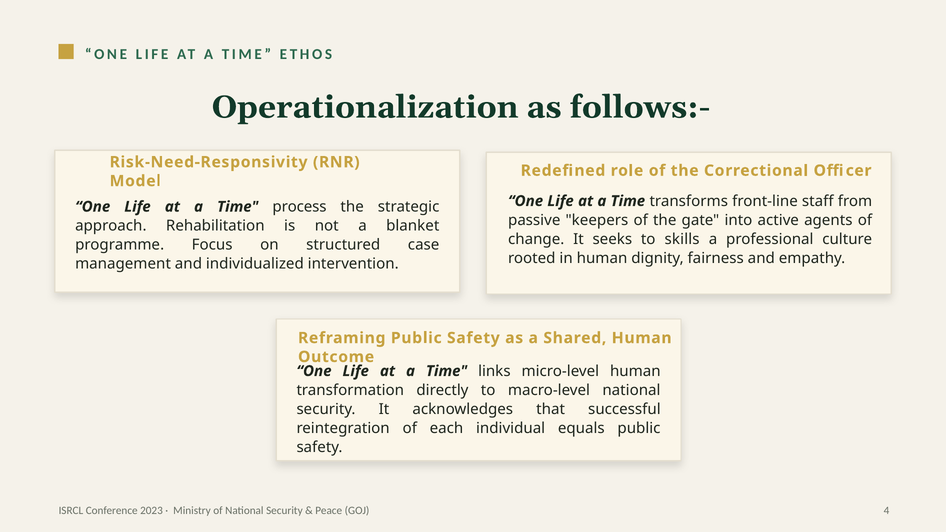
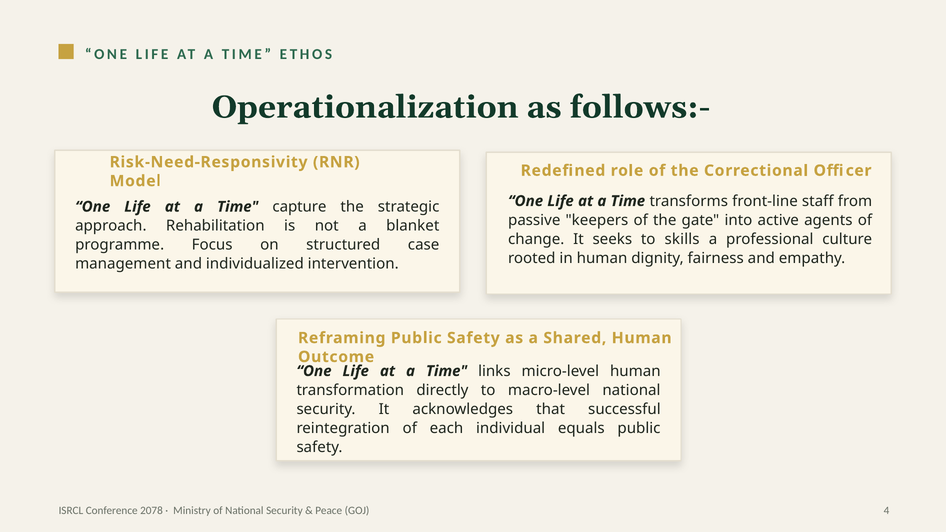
process: process -> capture (299, 207)
2023: 2023 -> 2078 (151, 511)
